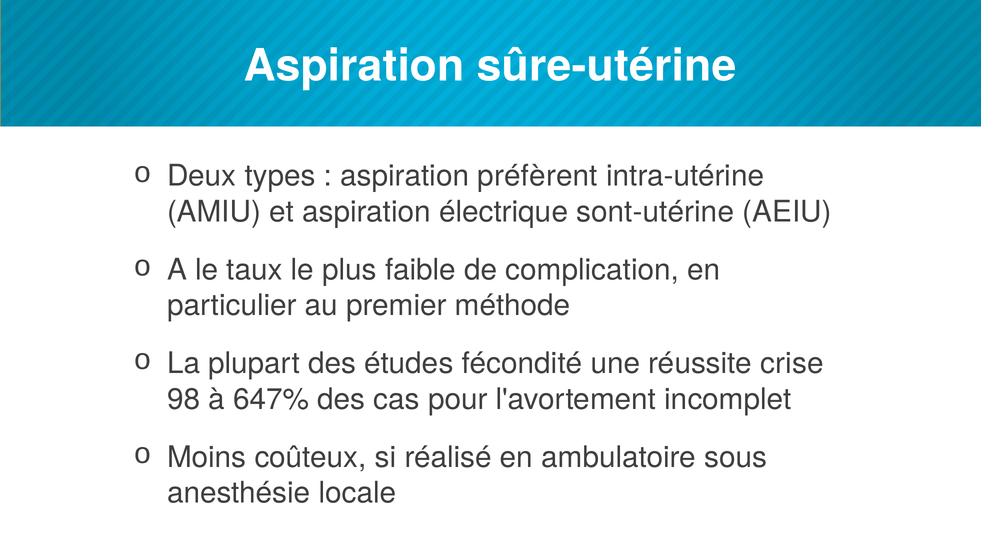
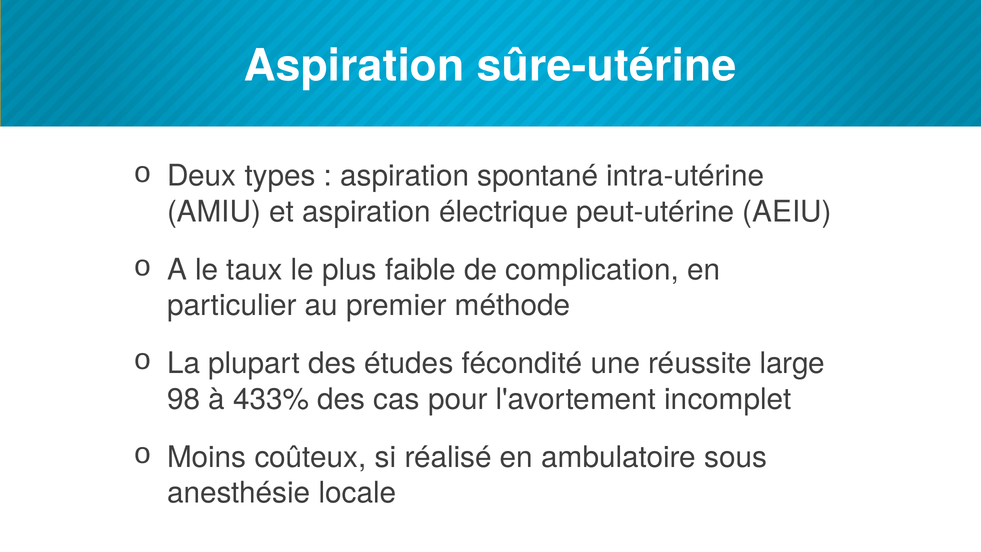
préfèrent: préfèrent -> spontané (538, 176)
sont-utérine: sont-utérine -> peut-utérine (655, 212)
crise: crise -> large (792, 364)
647%: 647% -> 433% (271, 399)
